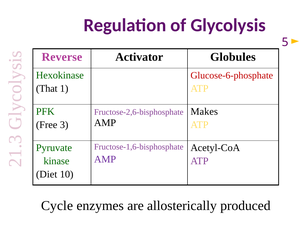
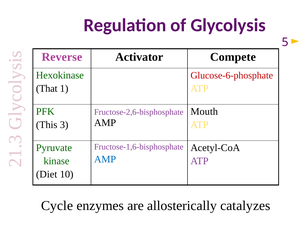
Globules: Globules -> Compete (233, 57)
Makes: Makes -> Mouth (204, 112)
Free: Free -> This (47, 125)
AMP colour: purple -> blue (105, 159)
produced: produced -> catalyzes (245, 206)
